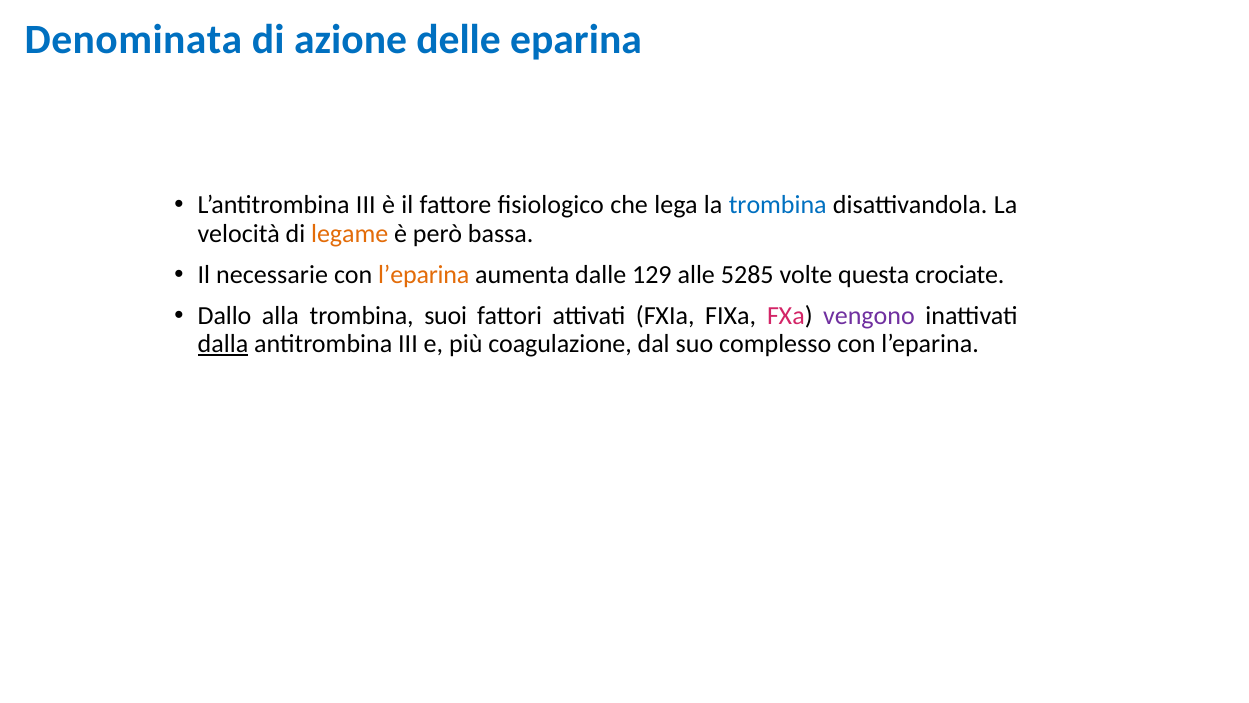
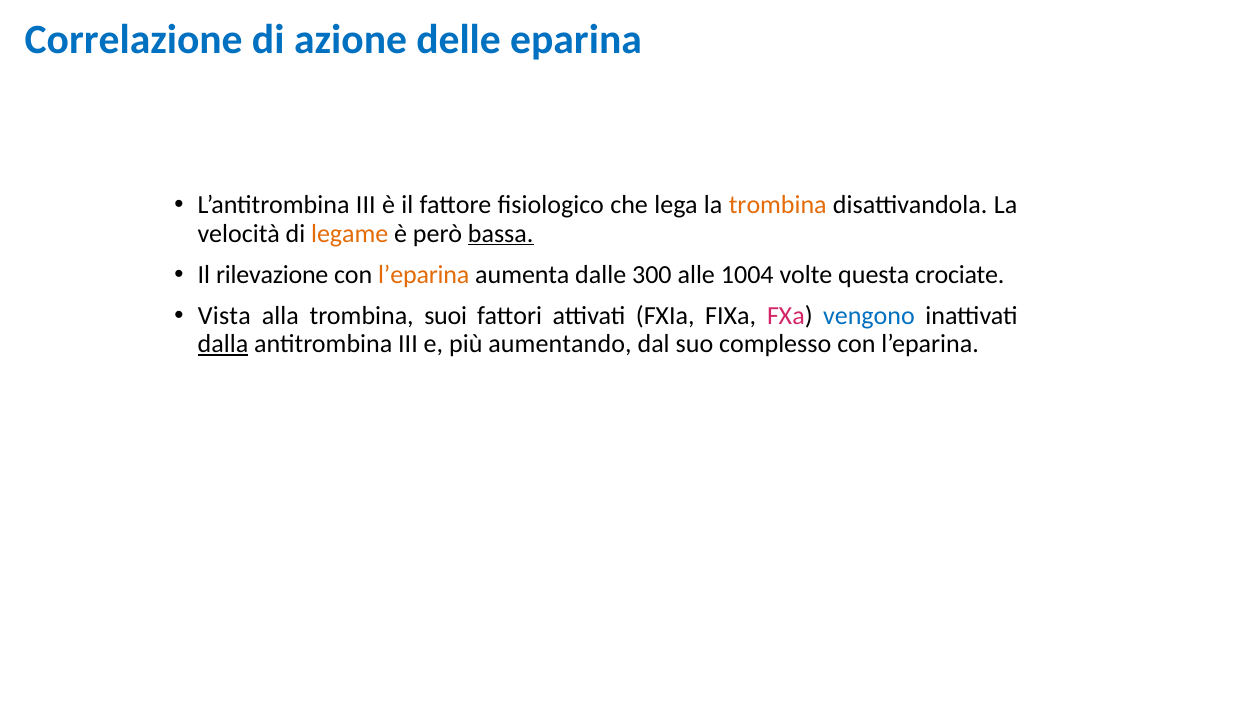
Denominata: Denominata -> Correlazione (134, 40)
trombina colour: blue -> orange (778, 205)
bassa underline: none -> present (501, 233)
necessarie: necessarie -> rilevazione (272, 274)
129: 129 -> 300 (652, 274)
5285: 5285 -> 1004 (747, 274)
Dallo: Dallo -> Vista (224, 316)
vengono colour: purple -> blue (869, 316)
coagulazione: coagulazione -> aumentando (560, 344)
